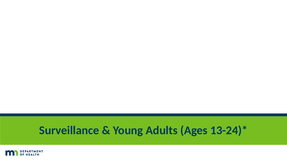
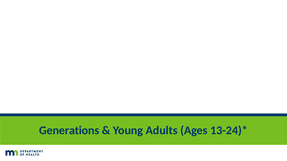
Surveillance: Surveillance -> Generations (69, 131)
